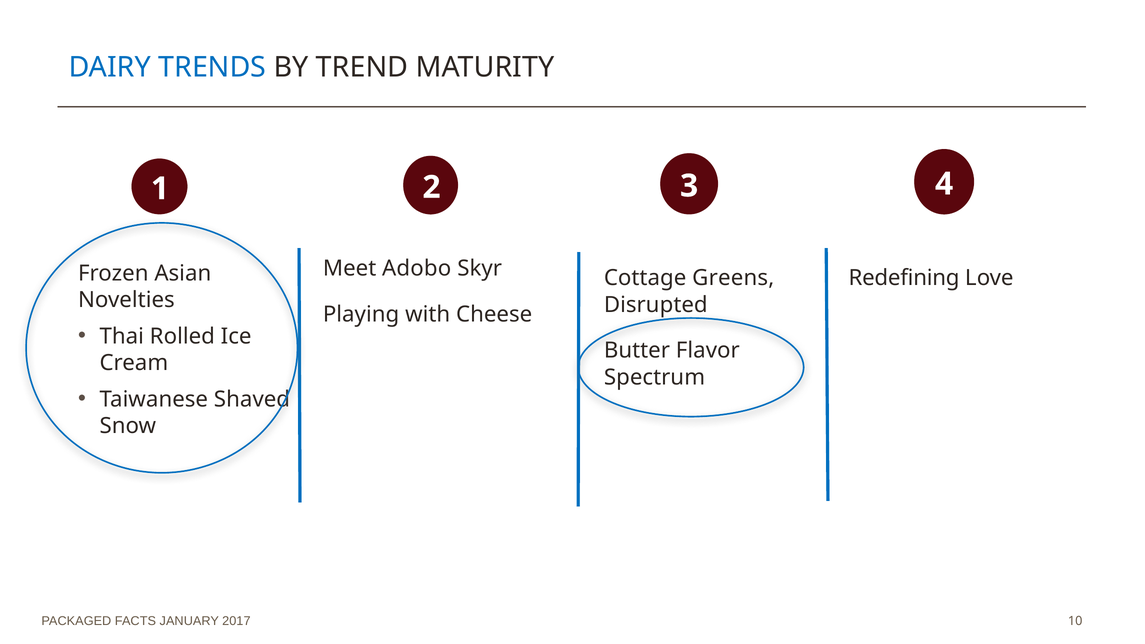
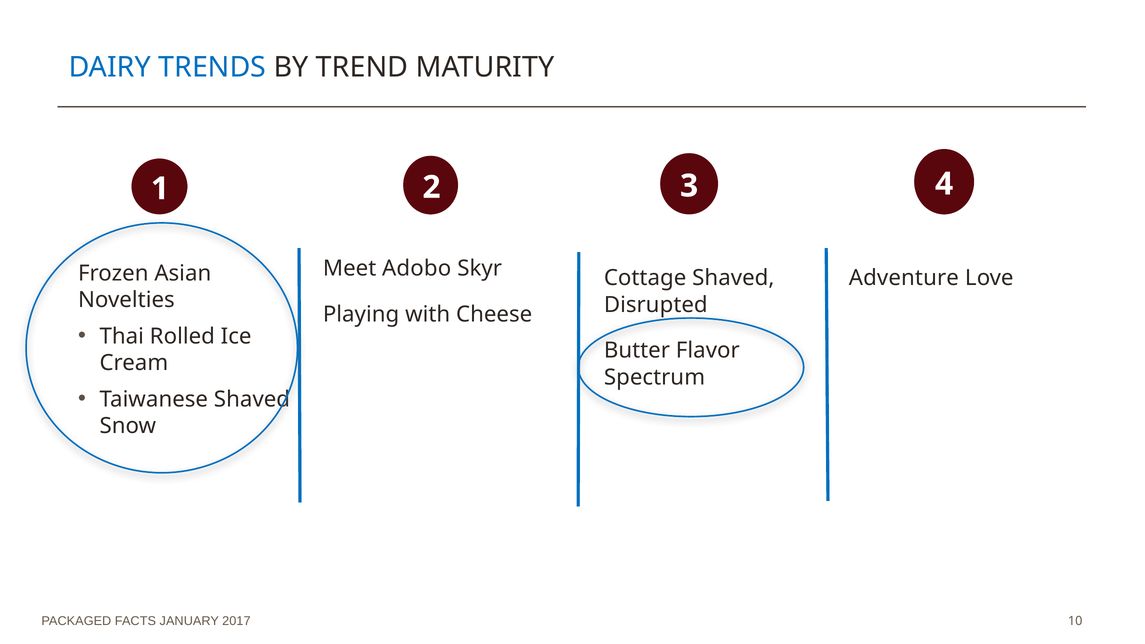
Redefining: Redefining -> Adventure (904, 278)
Cottage Greens: Greens -> Shaved (733, 278)
